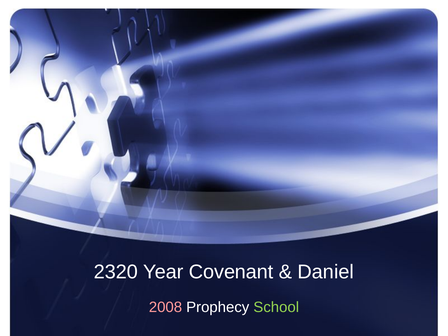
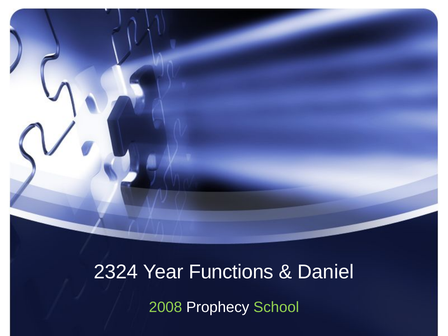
2320: 2320 -> 2324 (116, 272)
Covenant: Covenant -> Functions (231, 272)
2008 colour: pink -> light green (165, 307)
